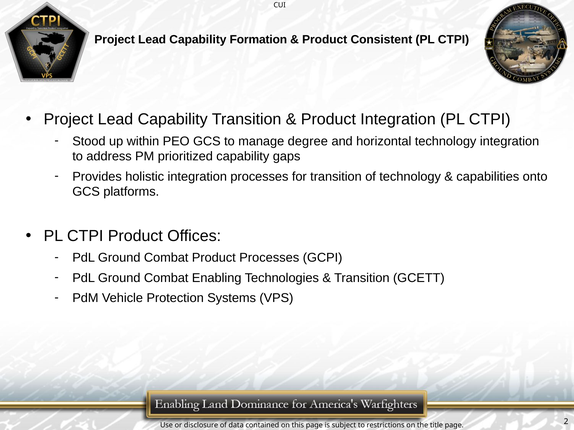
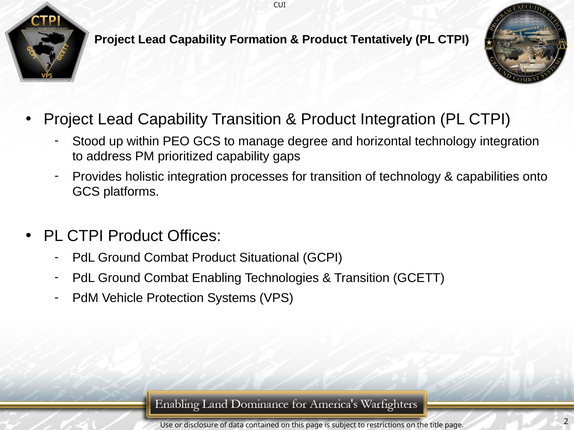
Consistent: Consistent -> Tentatively (381, 40)
Product Processes: Processes -> Situational (269, 258)
